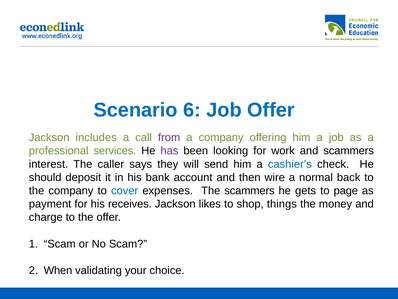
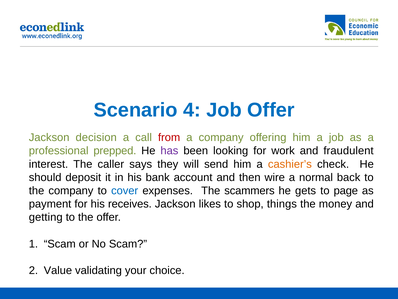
6: 6 -> 4 (192, 110)
includes: includes -> decision (96, 137)
from colour: purple -> red (169, 137)
services: services -> prepped (115, 151)
and scammers: scammers -> fraudulent (349, 151)
cashier’s colour: blue -> orange (290, 164)
charge: charge -> getting (46, 217)
When: When -> Value (58, 270)
